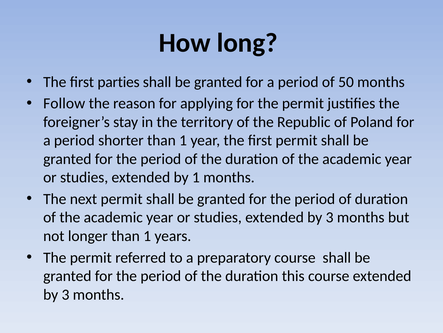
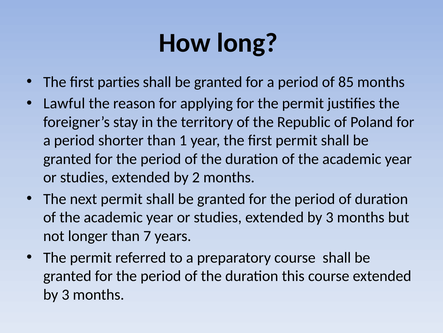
50: 50 -> 85 (346, 82)
Follow: Follow -> Lawful (64, 103)
by 1: 1 -> 2 (196, 177)
longer than 1: 1 -> 7 (147, 236)
